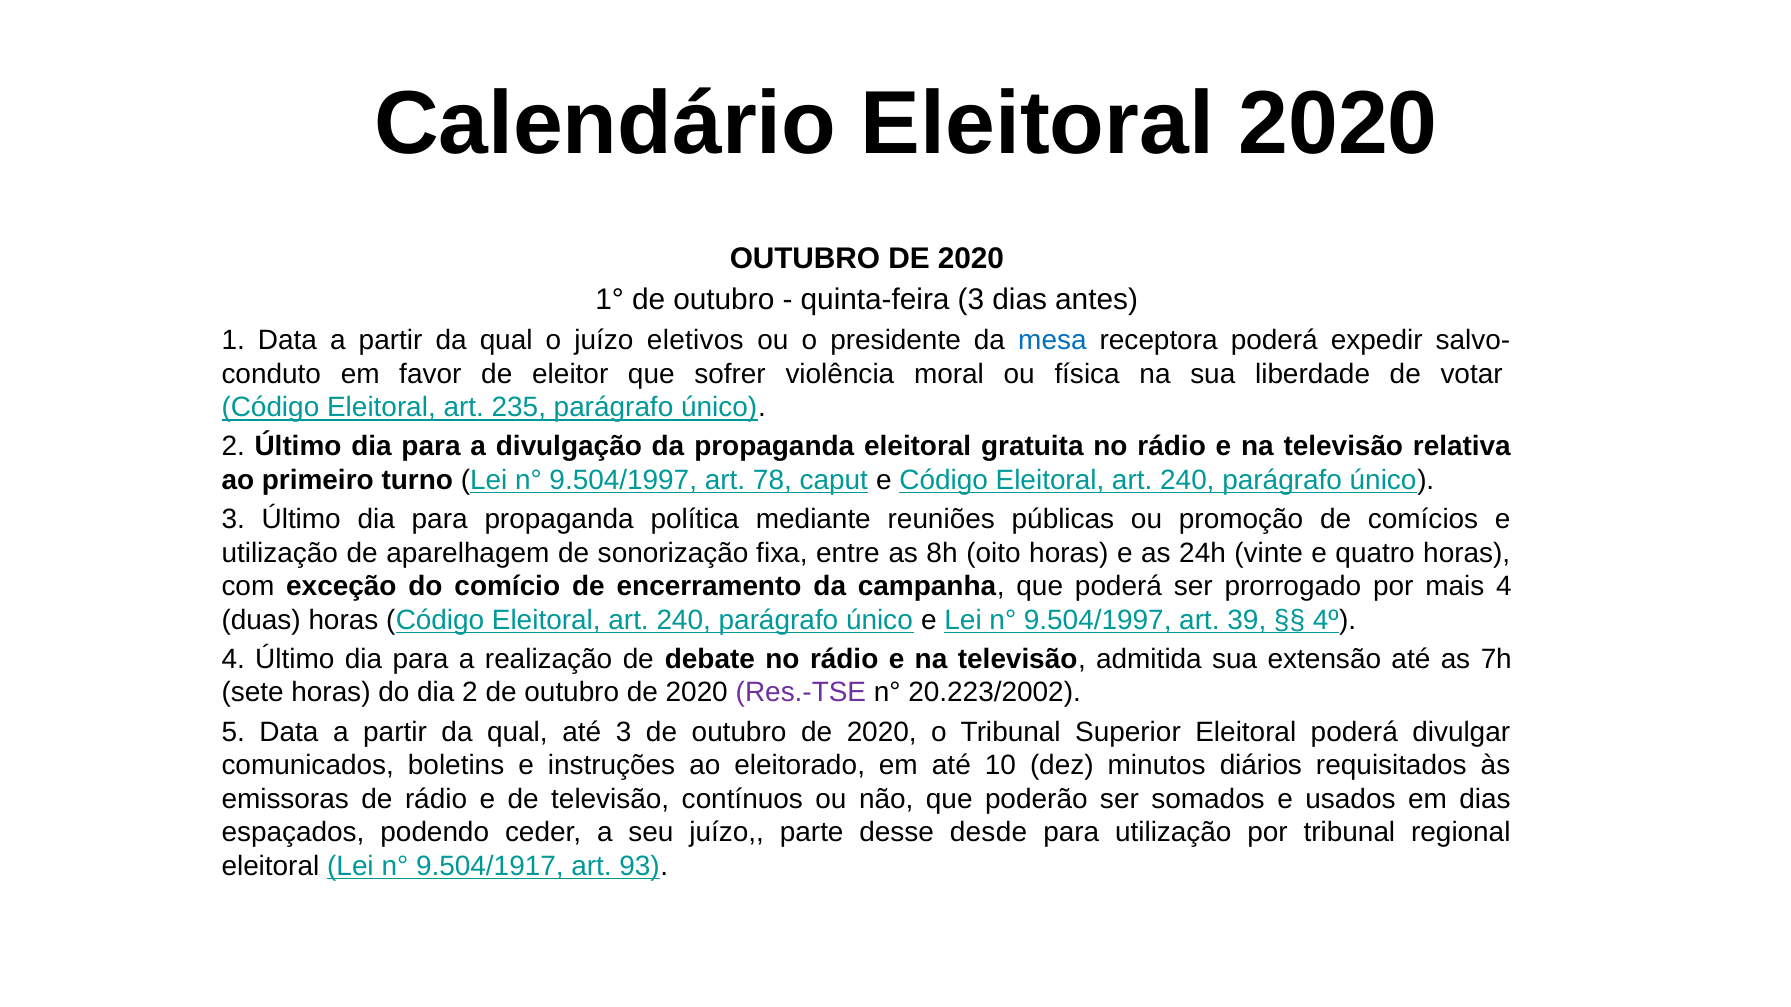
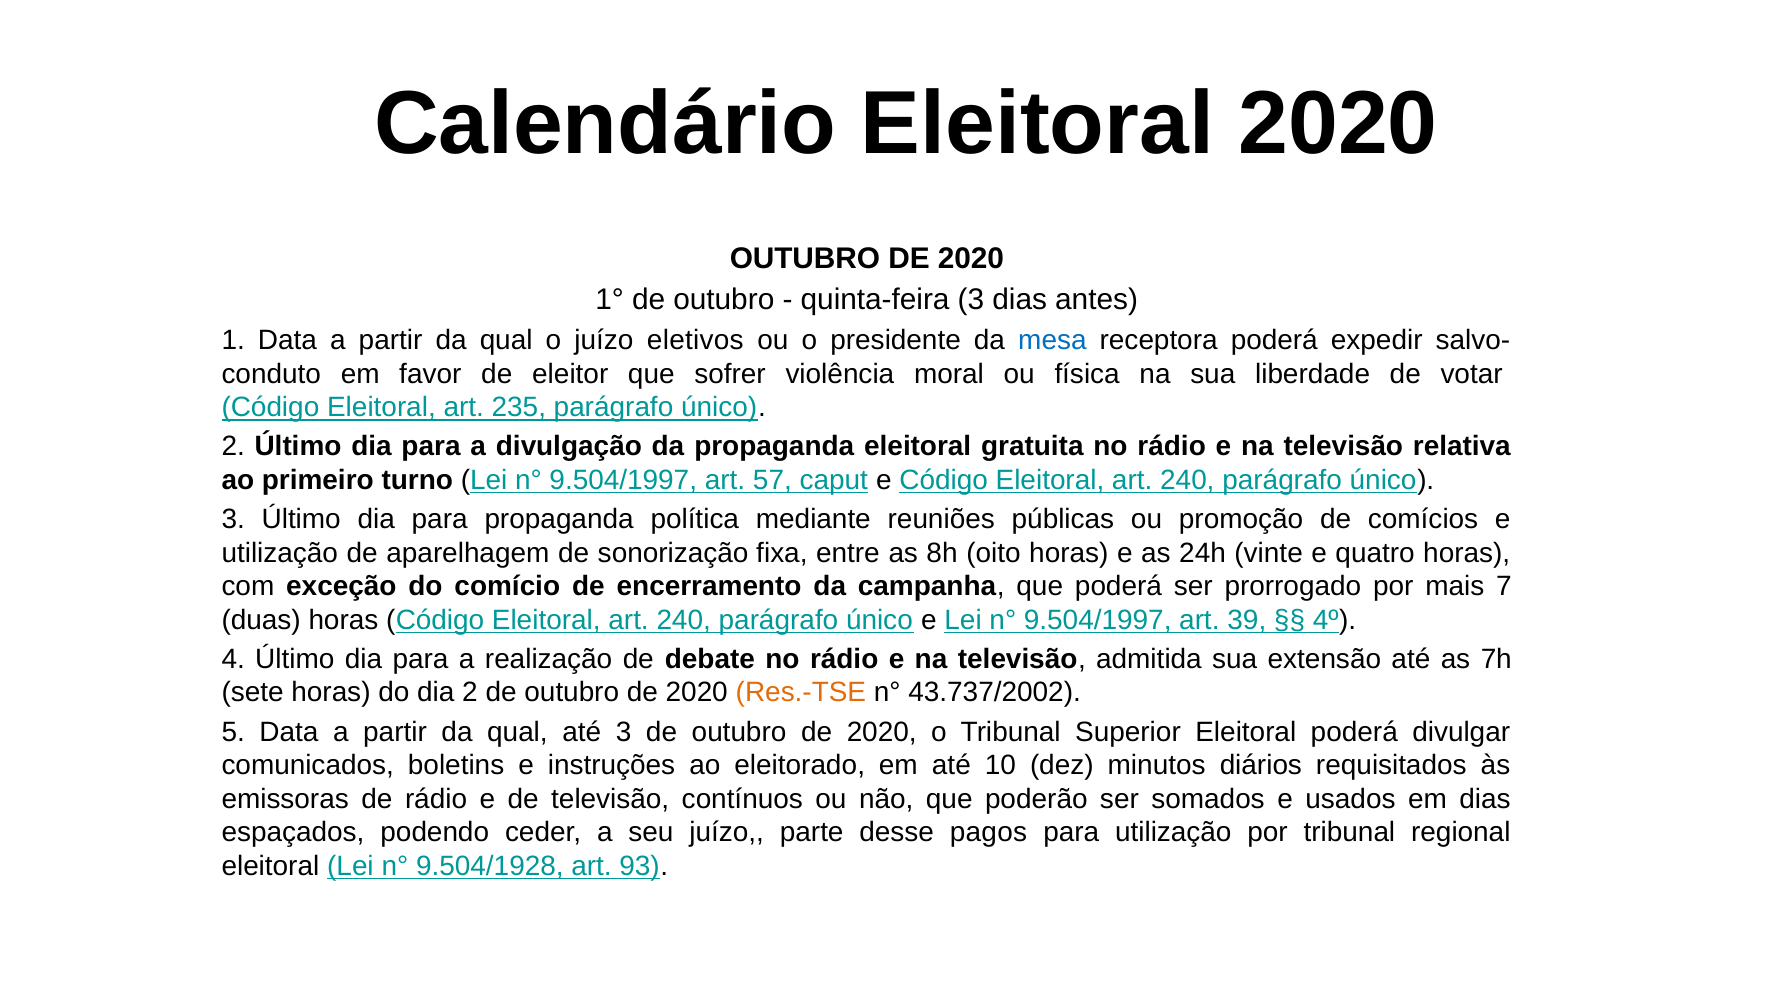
78: 78 -> 57 (772, 480)
mais 4: 4 -> 7 (1504, 587)
Res.-TSE colour: purple -> orange (801, 693)
20.223/2002: 20.223/2002 -> 43.737/2002 (995, 693)
desde: desde -> pagos (988, 833)
9.504/1917: 9.504/1917 -> 9.504/1928 (490, 867)
